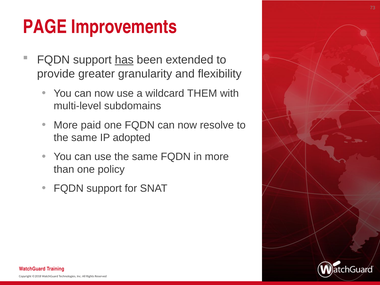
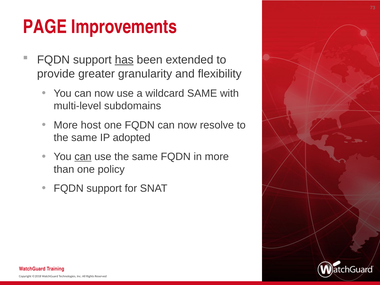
wildcard THEM: THEM -> SAME (202, 93)
paid: paid -> host (91, 125)
can underline: none -> present (83, 157)
